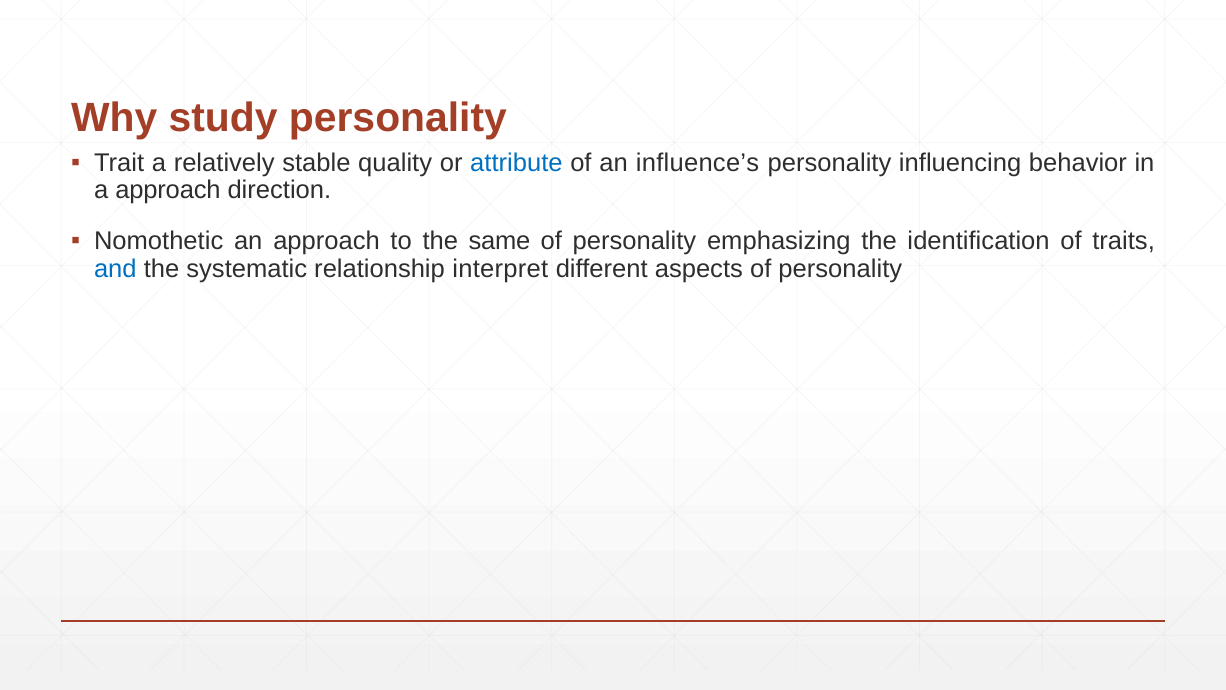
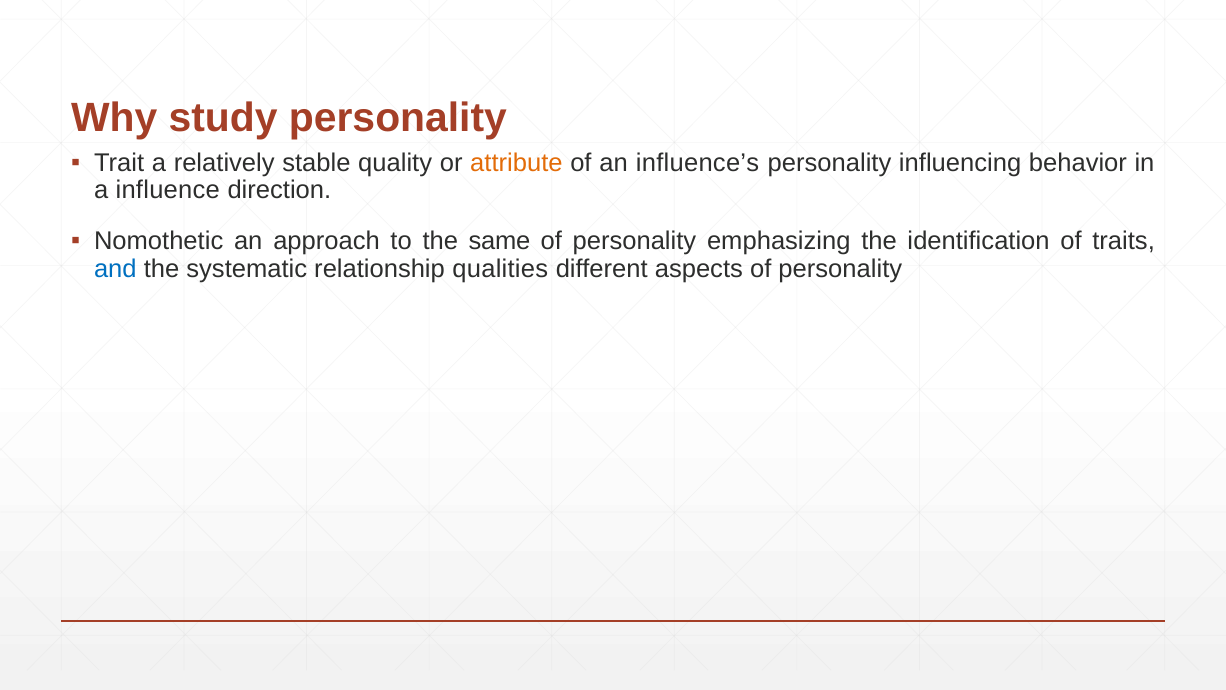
attribute colour: blue -> orange (516, 163)
a approach: approach -> influence (168, 190)
interpret: interpret -> qualities (500, 268)
